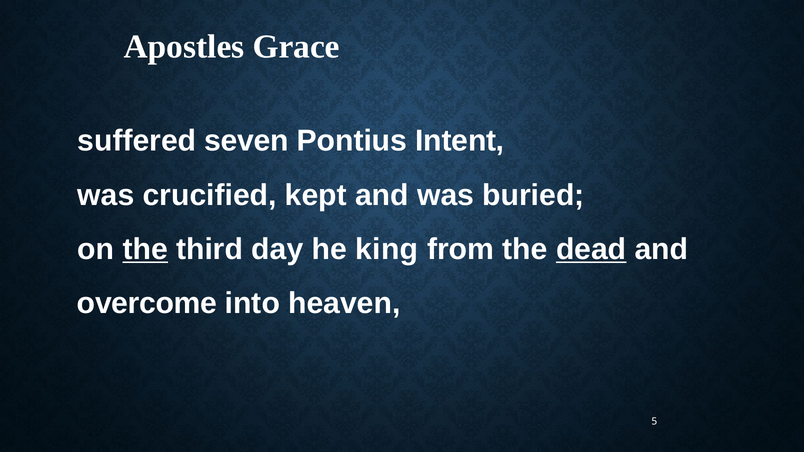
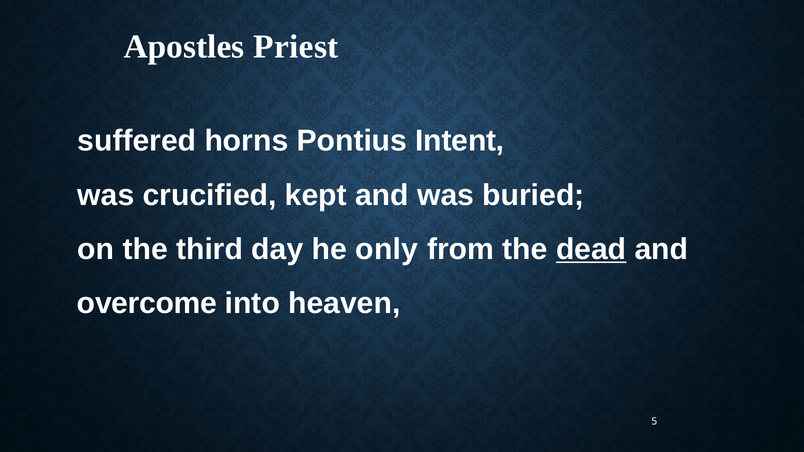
Grace: Grace -> Priest (296, 47)
seven: seven -> horns (246, 141)
the underline: present -> none (145, 249)
king: king -> only (387, 249)
